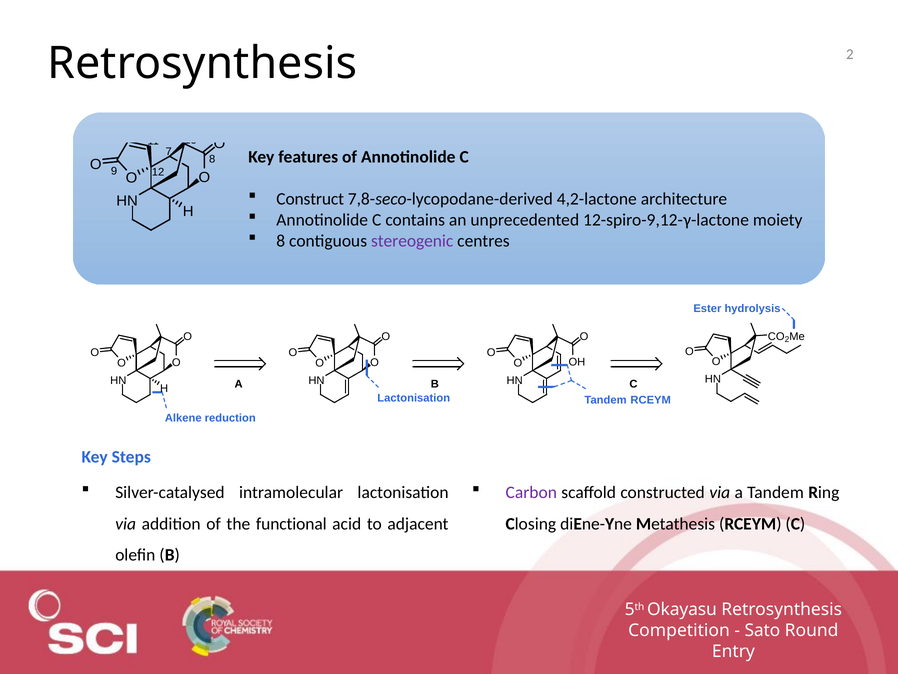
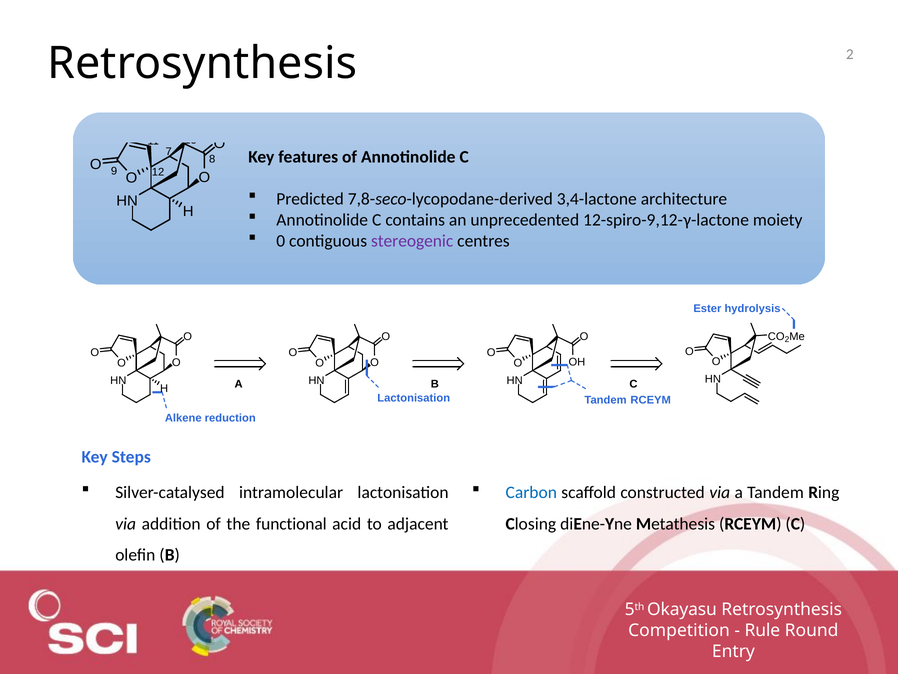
Construct: Construct -> Predicted (310, 199)
4,2-lactone: 4,2-lactone -> 3,4-lactone (597, 199)
8: 8 -> 0 (281, 241)
Carbon colour: purple -> blue (531, 492)
Sato: Sato -> Rule (762, 630)
